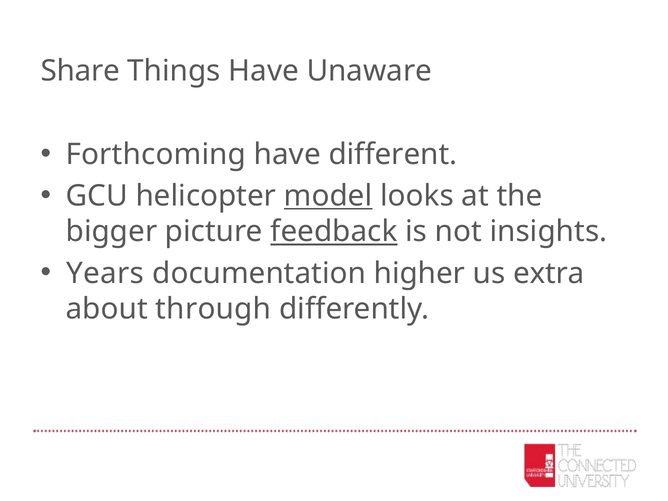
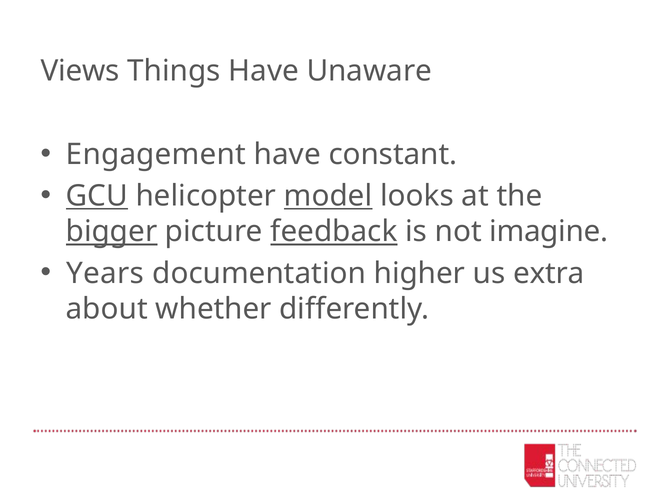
Share: Share -> Views (80, 71)
Forthcoming: Forthcoming -> Engagement (156, 154)
different: different -> constant (393, 154)
GCU underline: none -> present (97, 196)
bigger underline: none -> present (112, 232)
insights: insights -> imagine (549, 232)
through: through -> whether (213, 309)
